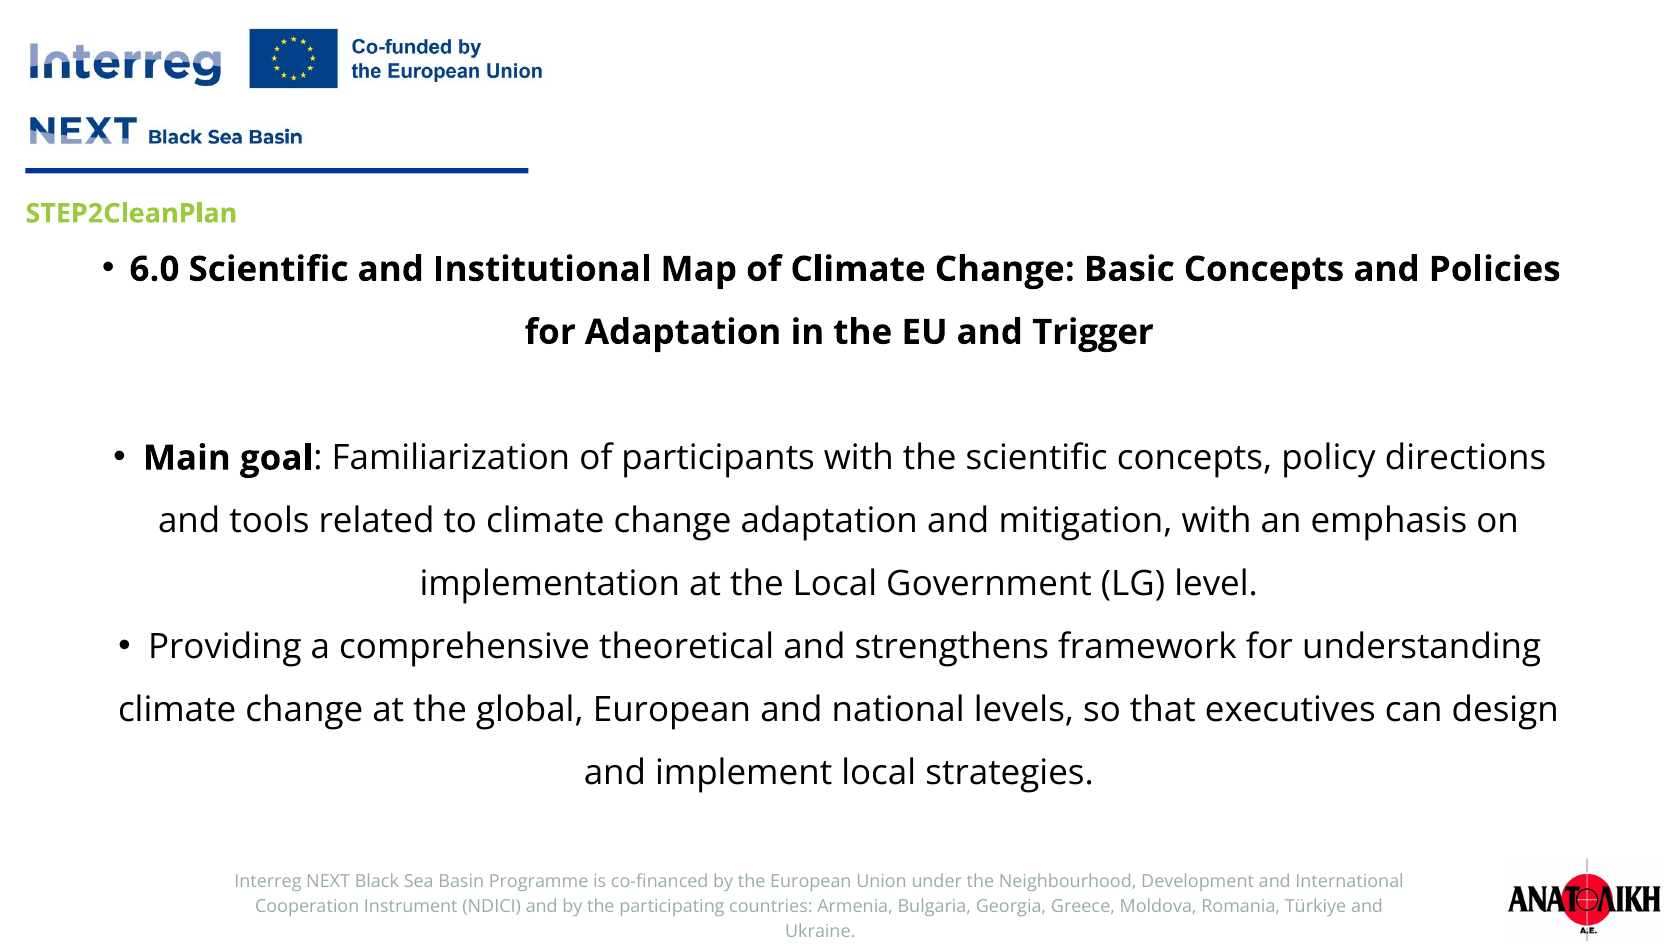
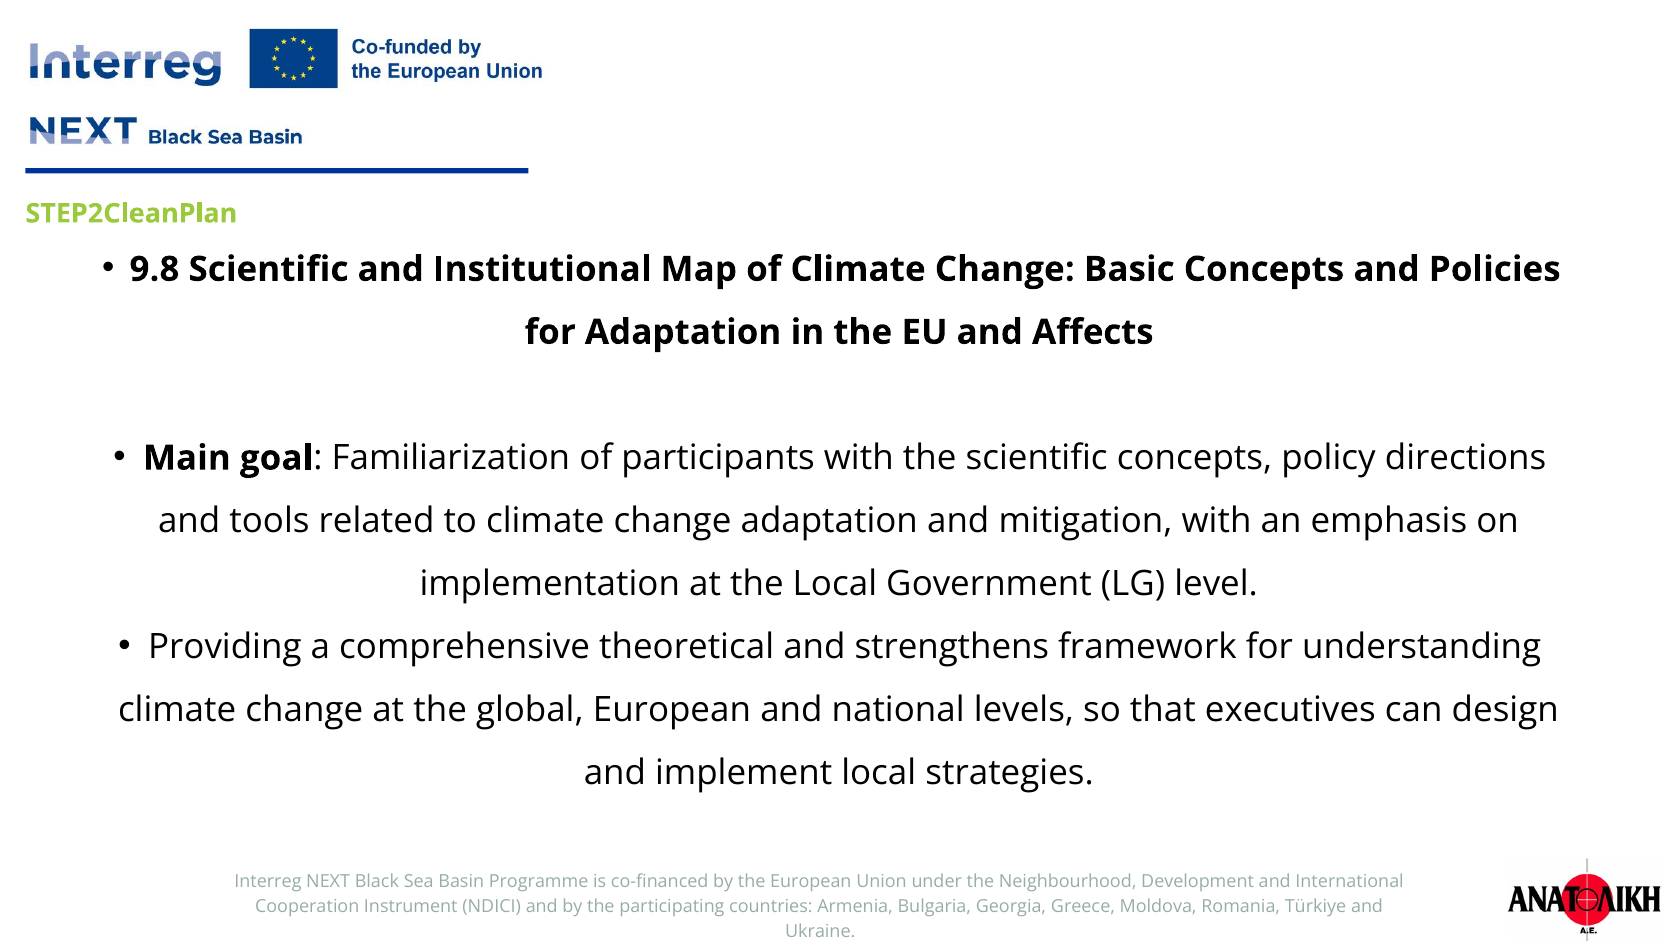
6.0: 6.0 -> 9.8 (154, 269)
Trigger: Trigger -> Affects (1093, 332)
